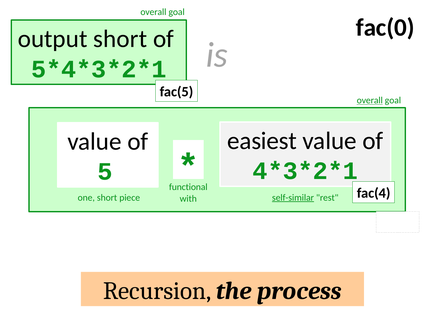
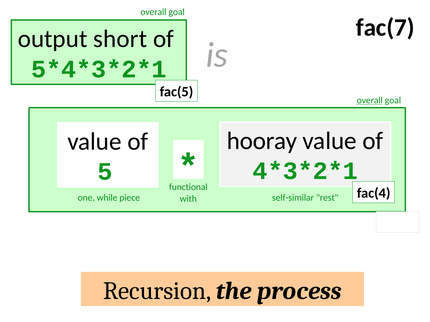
fac(0: fac(0 -> fac(7 (385, 28)
easiest: easiest -> hooray (262, 141)
one short: short -> while (107, 198)
self-similar underline: present -> none (293, 198)
